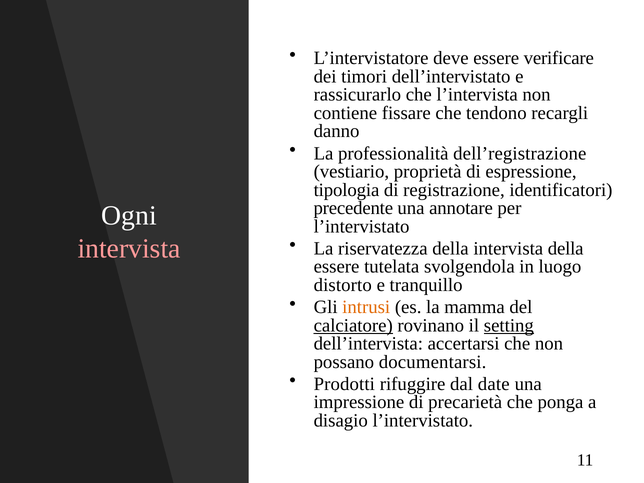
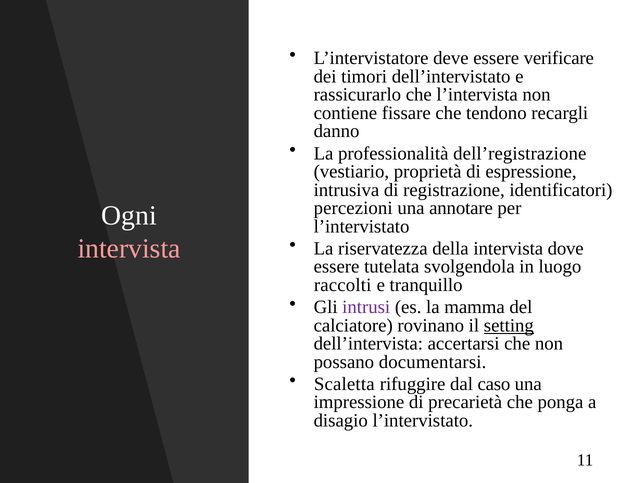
tipologia: tipologia -> intrusiva (346, 190)
precedente: precedente -> percezioni (353, 208)
intervista della: della -> dove (566, 248)
distorto: distorto -> raccolti (343, 285)
intrusi colour: orange -> purple (366, 307)
calciatore underline: present -> none (353, 325)
Prodotti: Prodotti -> Scaletta (344, 384)
date: date -> caso (494, 384)
